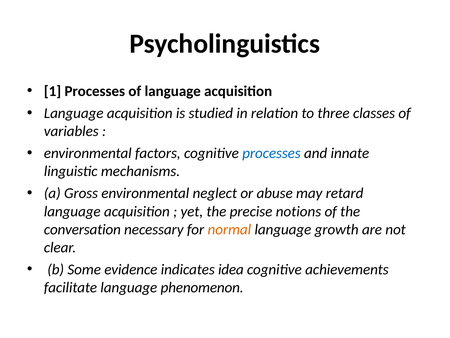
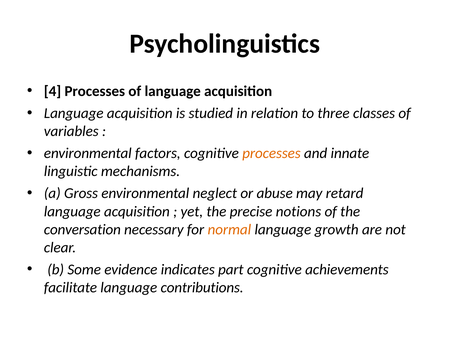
1: 1 -> 4 (53, 91)
processes colour: blue -> orange (271, 153)
idea: idea -> part (231, 269)
phenomenon: phenomenon -> contributions (202, 287)
